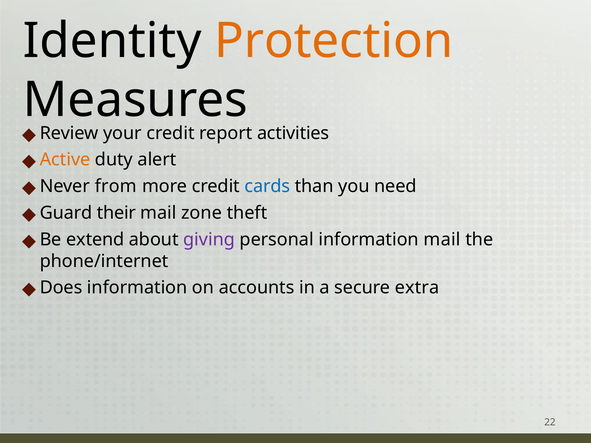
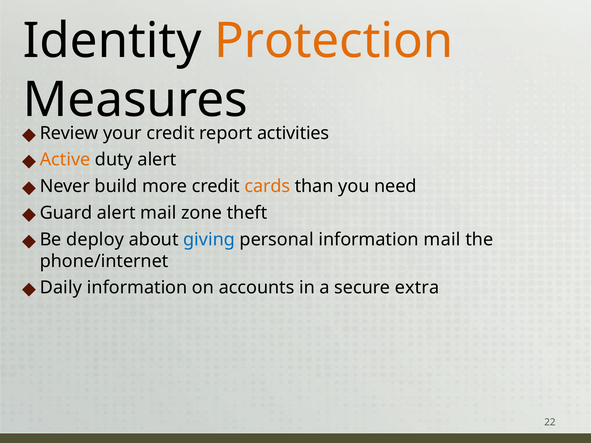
from: from -> build (116, 186)
cards colour: blue -> orange (267, 186)
Guard their: their -> alert (116, 213)
extend: extend -> deploy (95, 240)
giving colour: purple -> blue (209, 240)
Does: Does -> Daily (61, 288)
